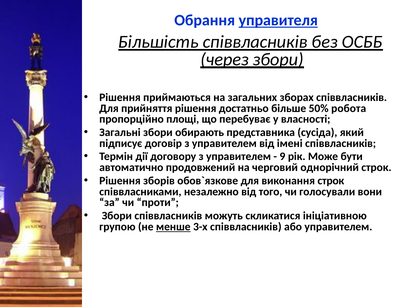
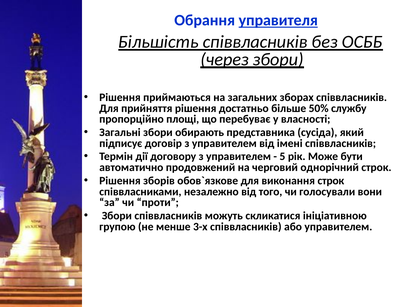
робота: робота -> службу (349, 108)
9: 9 -> 5 (282, 156)
менше underline: present -> none (173, 226)
